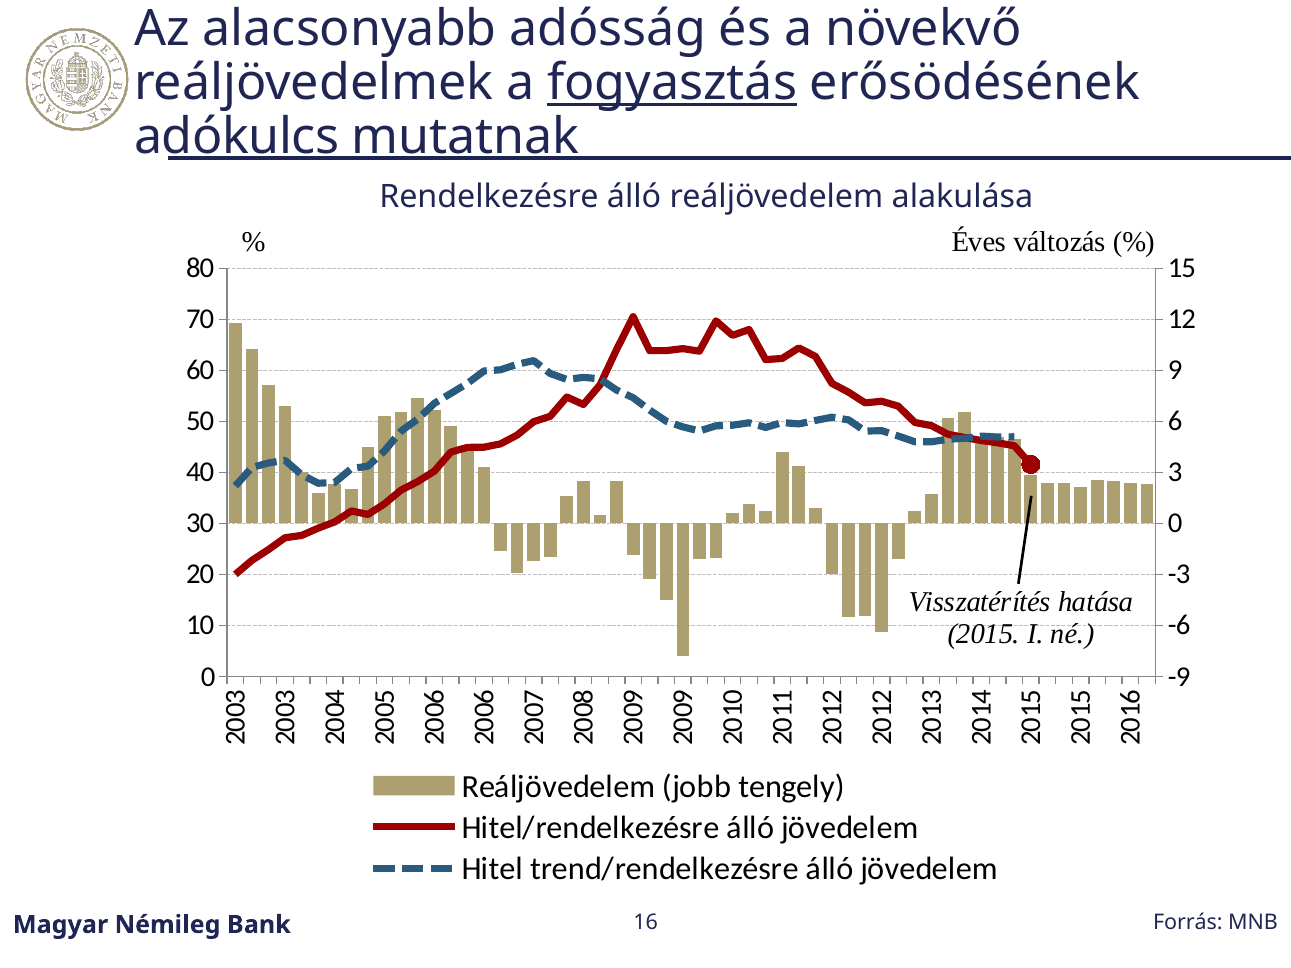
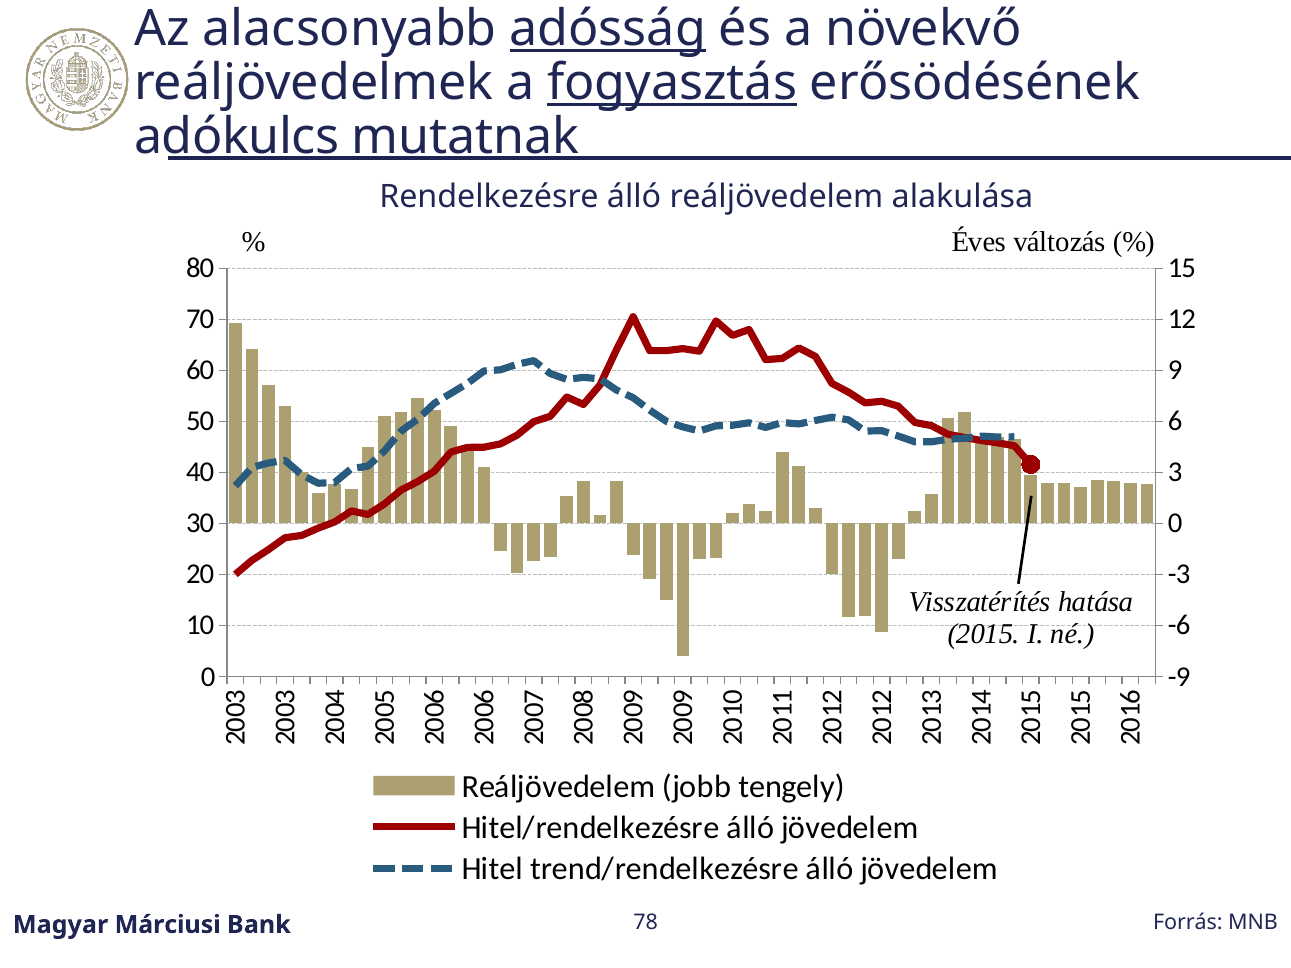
adósság underline: none -> present (608, 29)
Némileg: Némileg -> Márciusi (168, 925)
16: 16 -> 78 (646, 923)
